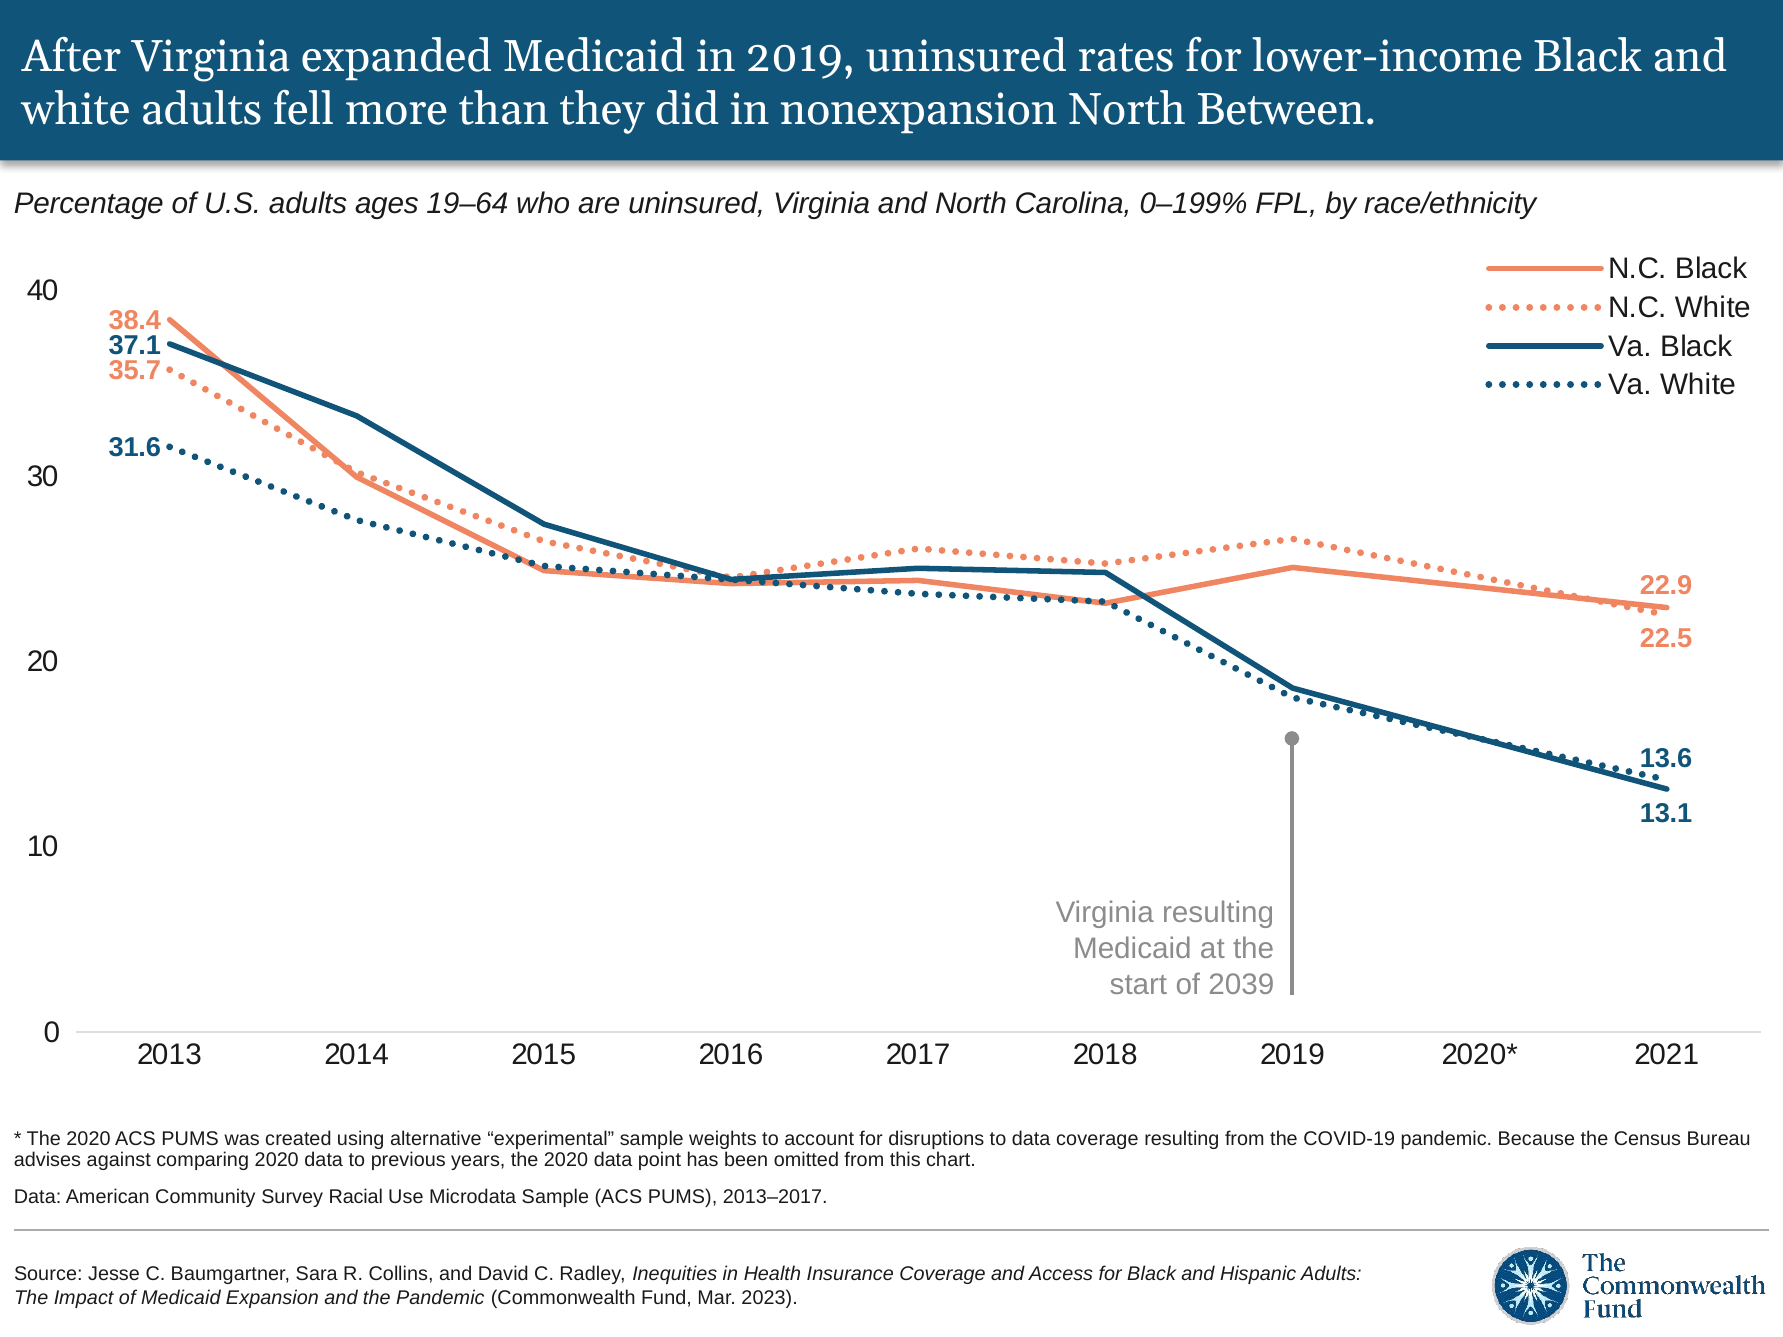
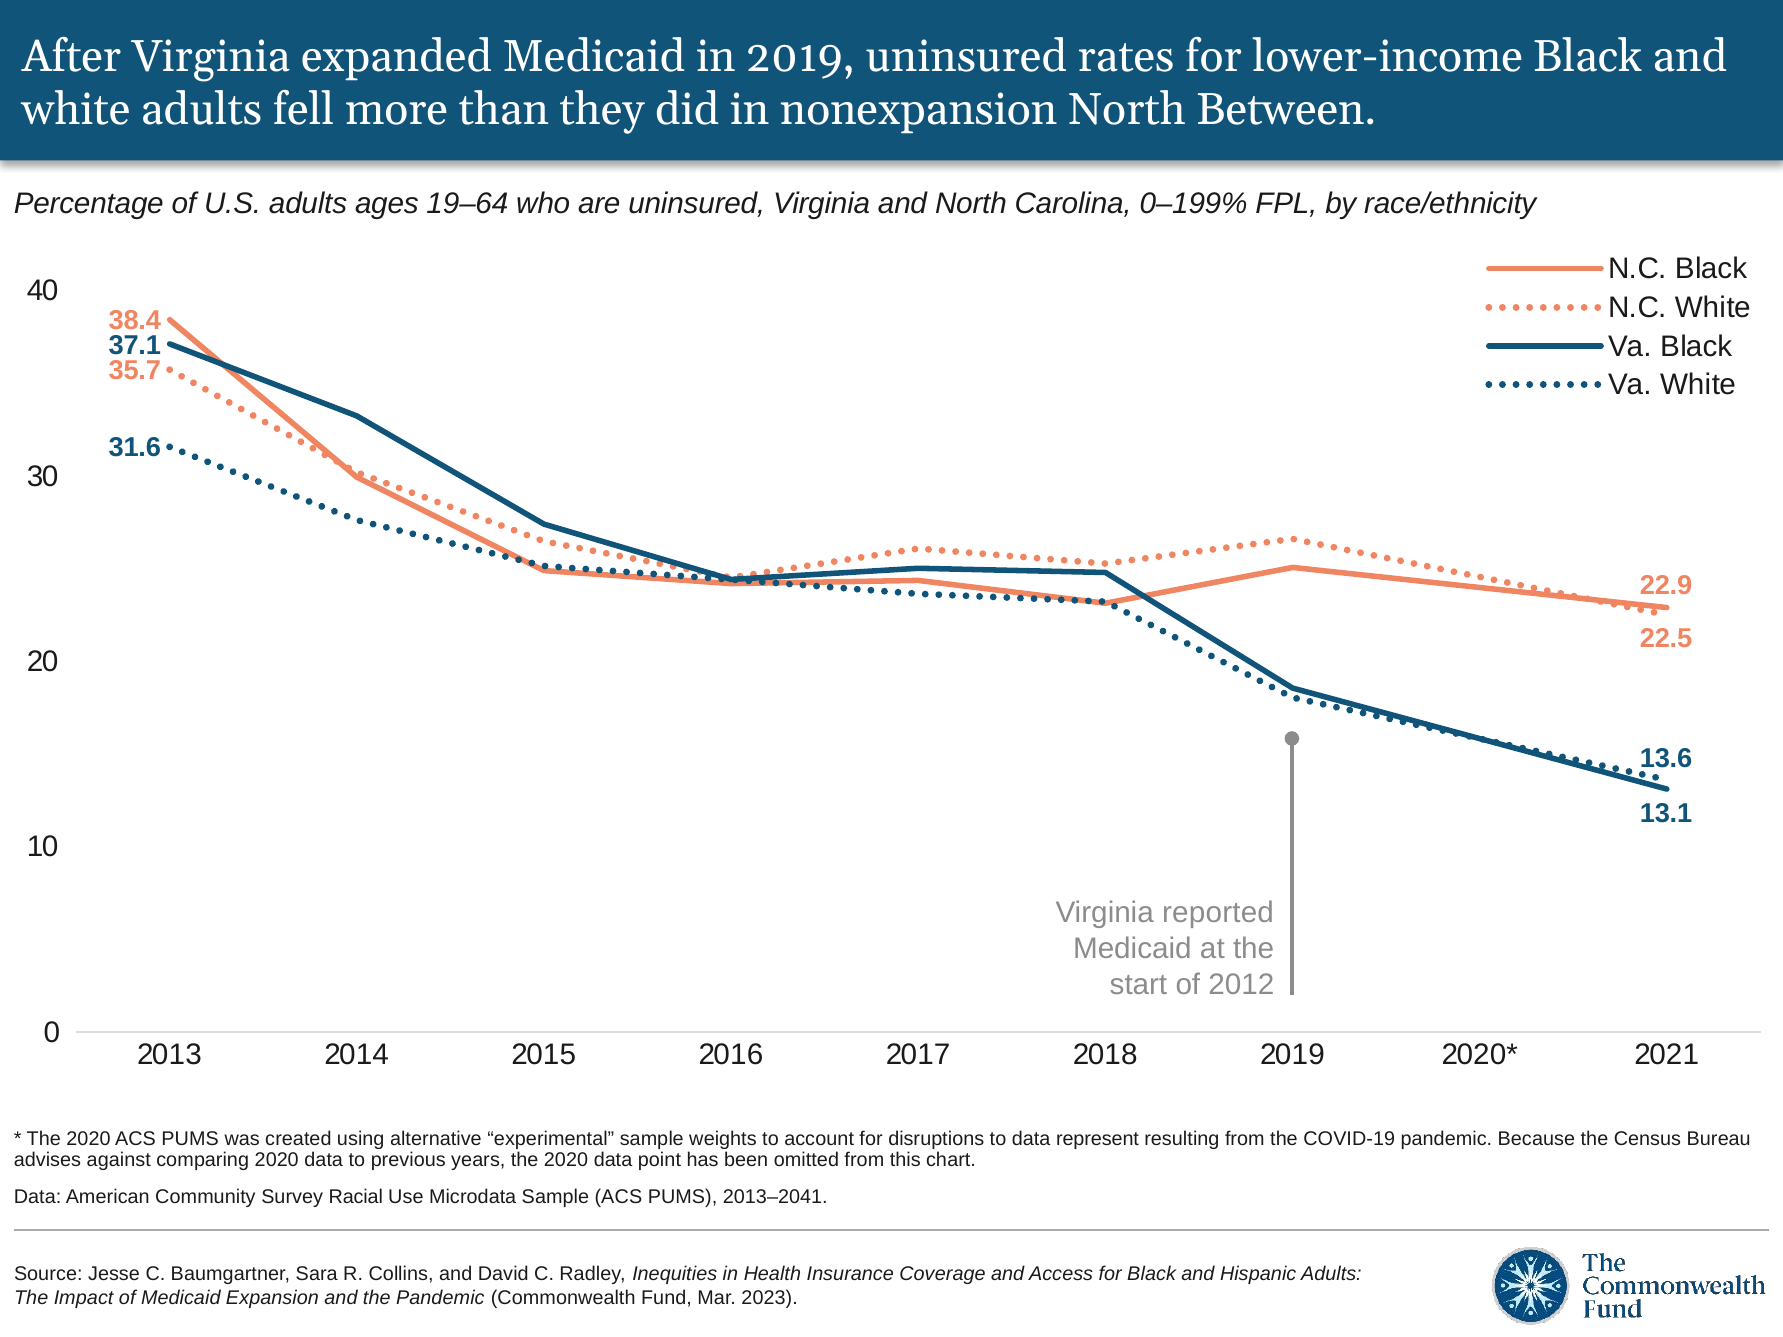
Virginia resulting: resulting -> reported (1218, 913)
2039: 2039 -> 2012 (1241, 985)
data coverage: coverage -> represent (1097, 1139)
2013–2017: 2013–2017 -> 2013–2041 (775, 1197)
